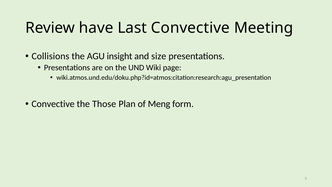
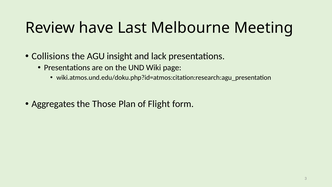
Last Convective: Convective -> Melbourne (190, 28)
size: size -> lack (159, 56)
Convective: Convective -> Aggregates (53, 104)
Meng: Meng -> Flight (159, 104)
